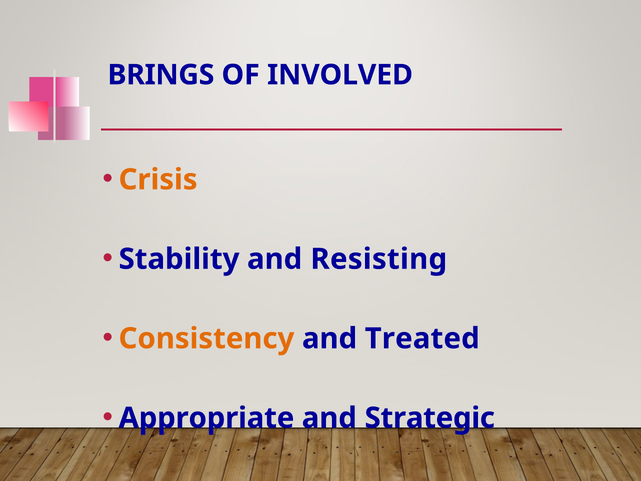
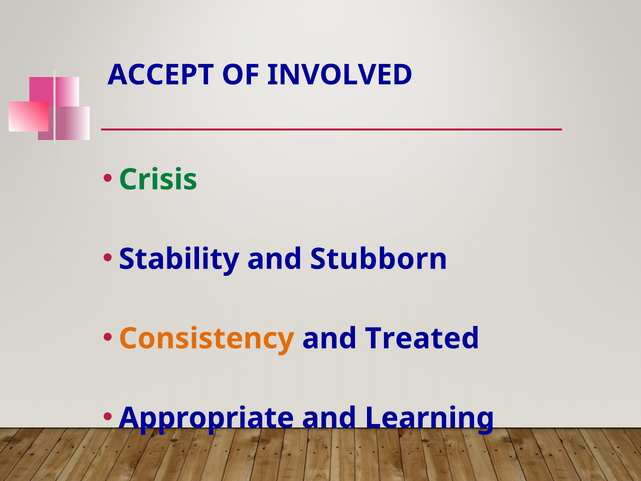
BRINGS: BRINGS -> ACCEPT (161, 75)
Crisis colour: orange -> green (158, 180)
Resisting: Resisting -> Stubborn (379, 259)
Strategic: Strategic -> Learning (430, 418)
